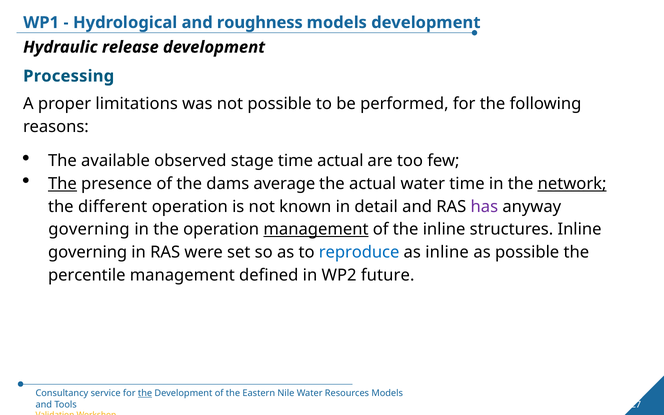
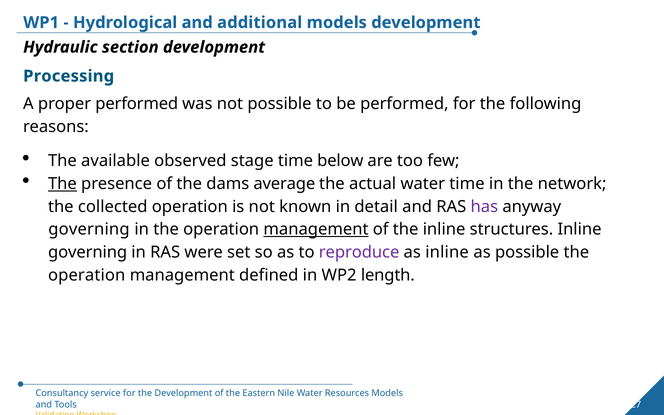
roughness: roughness -> additional (260, 23)
release: release -> section (130, 47)
proper limitations: limitations -> performed (137, 104)
time actual: actual -> below (340, 161)
network underline: present -> none (572, 184)
different: different -> collected (113, 207)
reproduce colour: blue -> purple (359, 252)
percentile: percentile -> operation (87, 275)
future: future -> length (388, 275)
the underline: present -> none (145, 393)
